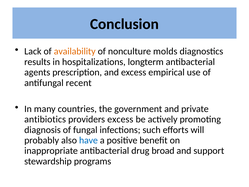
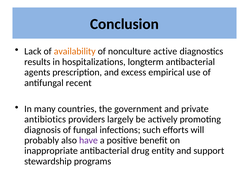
molds: molds -> active (165, 51)
providers excess: excess -> largely (120, 119)
have colour: blue -> purple (88, 140)
broad: broad -> entity (163, 151)
